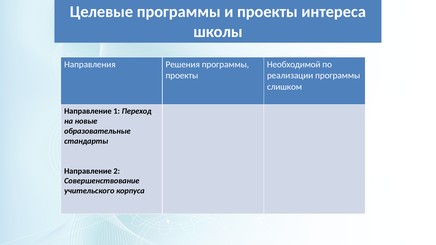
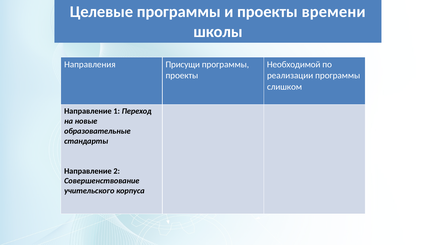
интереса: интереса -> времени (334, 12)
Решения: Решения -> Присущи (183, 65)
